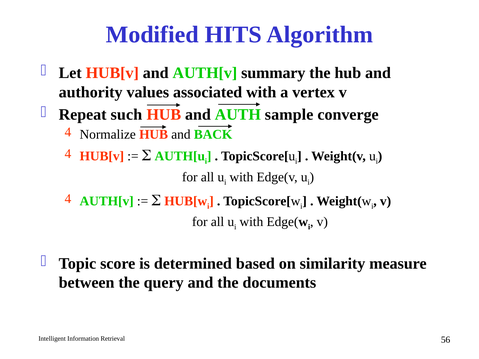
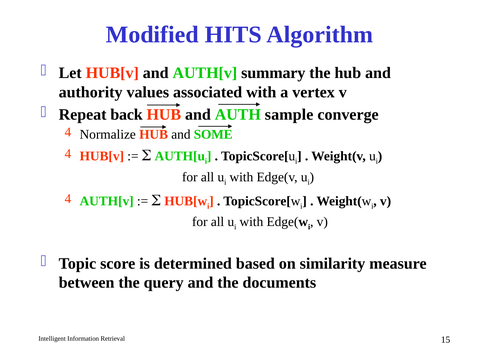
such: such -> back (127, 114)
BACK: BACK -> SOME (213, 135)
56: 56 -> 15 (446, 340)
